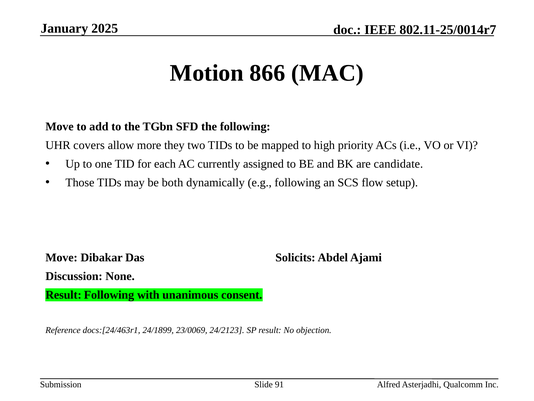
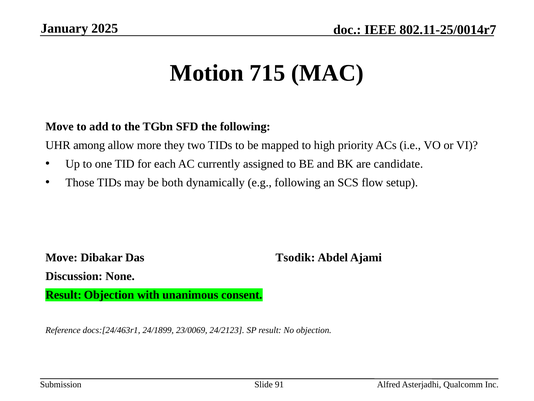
866: 866 -> 715 (267, 73)
covers: covers -> among (89, 145)
Solicits: Solicits -> Tsodik (295, 257)
Result Following: Following -> Objection (109, 295)
